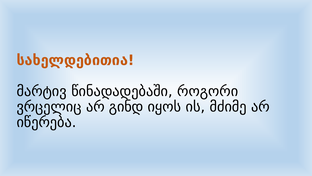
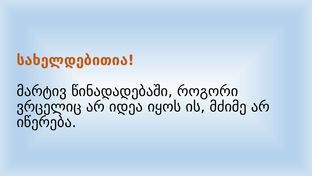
გინდ: გინდ -> იდეა (126, 107)
